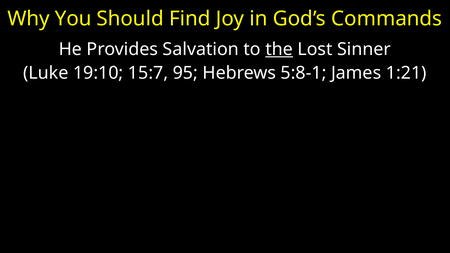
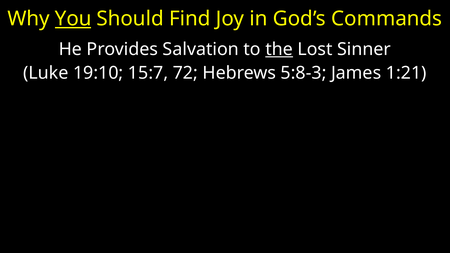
You underline: none -> present (73, 19)
95: 95 -> 72 (185, 73)
5:8-1: 5:8-1 -> 5:8-3 (304, 73)
